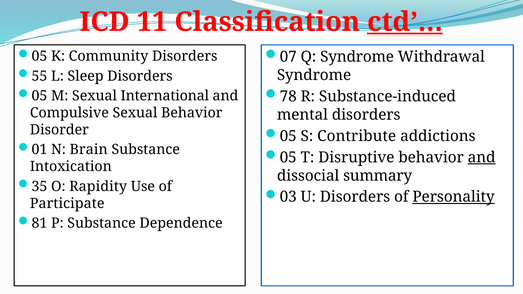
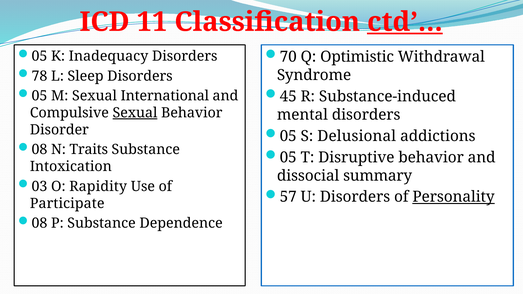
Community: Community -> Inadequacy (108, 56)
07: 07 -> 70 (288, 57)
Q Syndrome: Syndrome -> Optimistic (357, 57)
55: 55 -> 78 (39, 76)
78: 78 -> 45 (288, 97)
Sexual underline: none -> present (135, 113)
Contribute: Contribute -> Delusional (357, 136)
01: 01 -> 08 (39, 150)
Brain: Brain -> Traits (89, 150)
and underline: present -> none (482, 157)
35: 35 -> 03 (39, 186)
03: 03 -> 57 (288, 197)
81: 81 -> 08 (39, 223)
